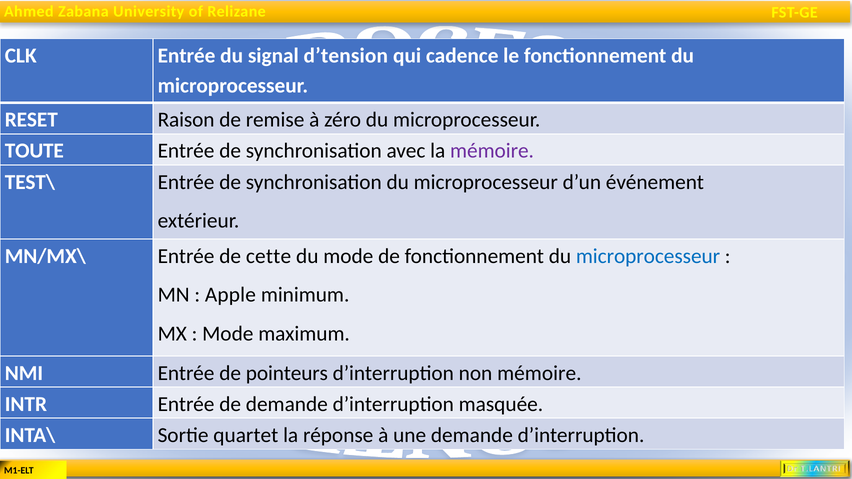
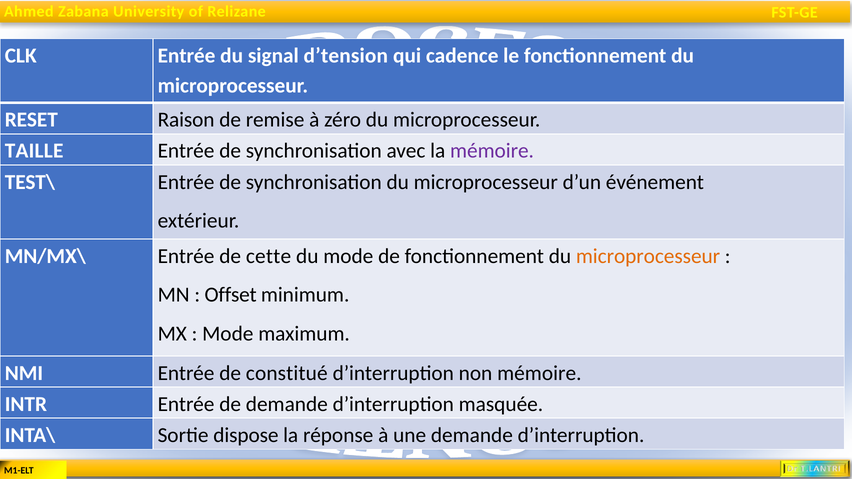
TOUTE: TOUTE -> TAILLE (34, 151)
microprocesseur colour: blue -> orange (648, 256)
Apple: Apple -> Offset (231, 295)
pointeurs: pointeurs -> constitué (287, 373)
quartet: quartet -> dispose (246, 435)
